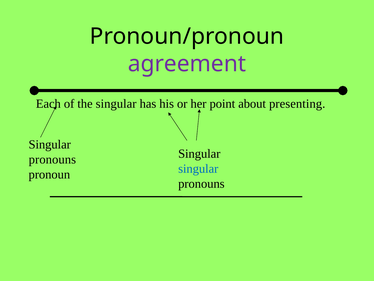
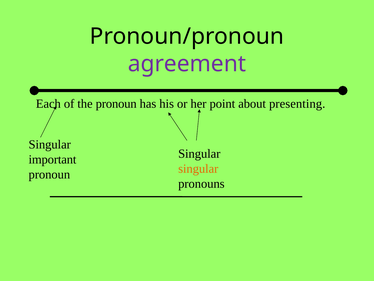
the singular: singular -> pronoun (116, 104)
pronouns: pronouns -> important (52, 159)
singular colour: blue -> orange (198, 169)
